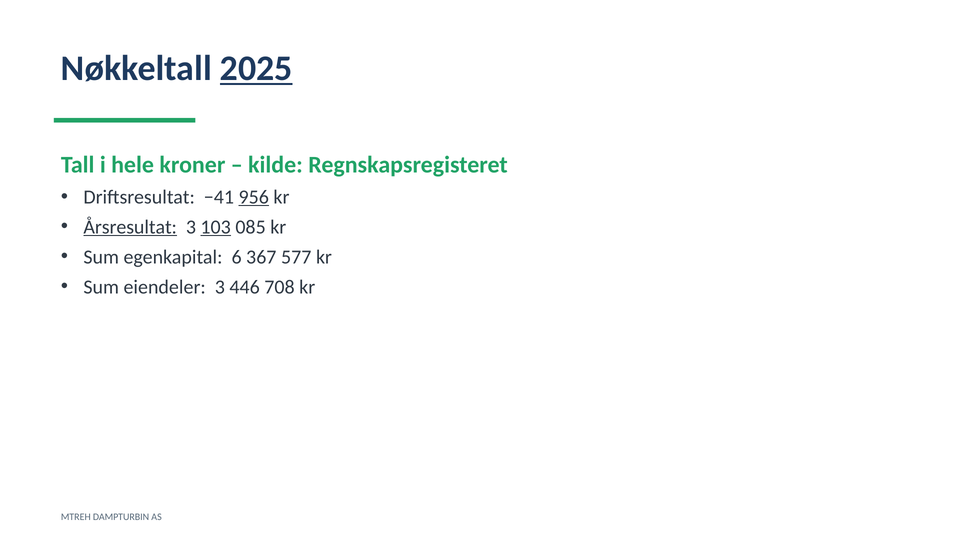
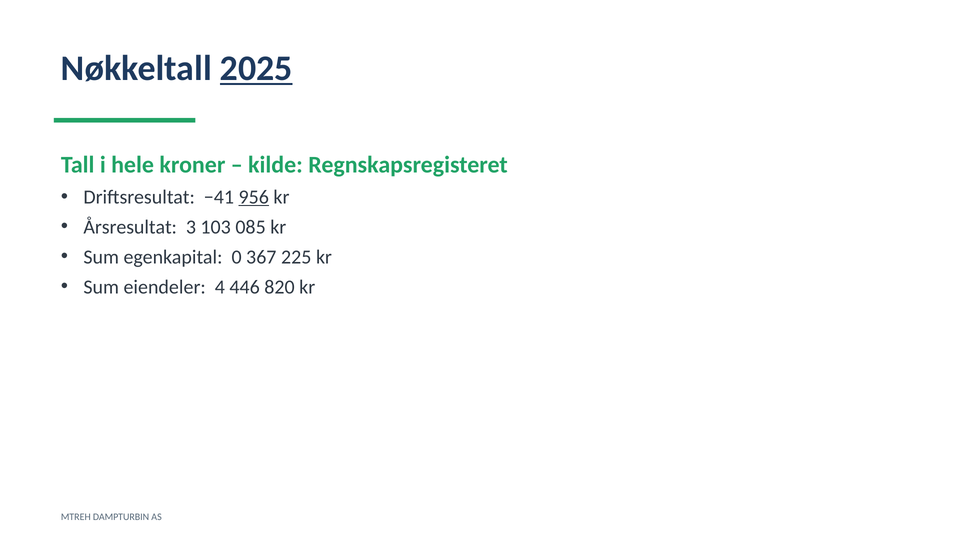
Årsresultat underline: present -> none (130, 227)
103 underline: present -> none (216, 227)
6: 6 -> 0 (237, 257)
577: 577 -> 225 (296, 257)
eiendeler 3: 3 -> 4 (220, 287)
708: 708 -> 820 (279, 287)
